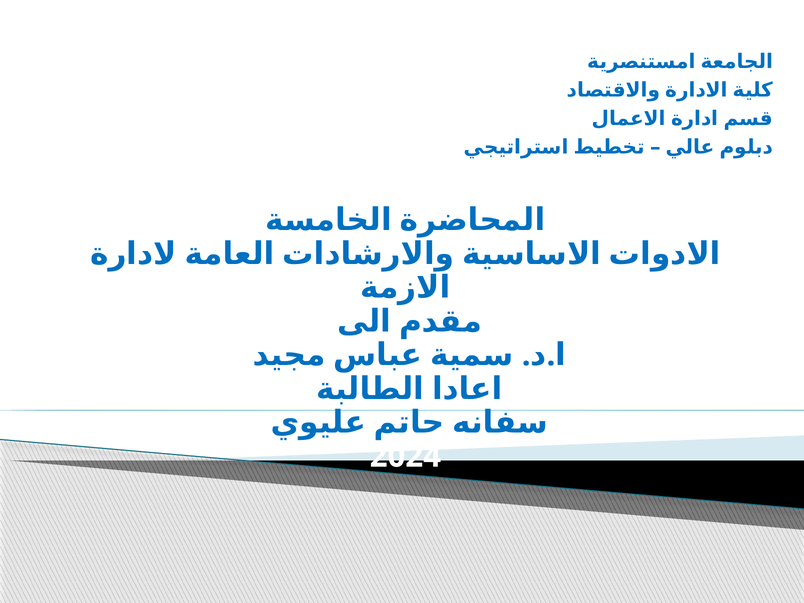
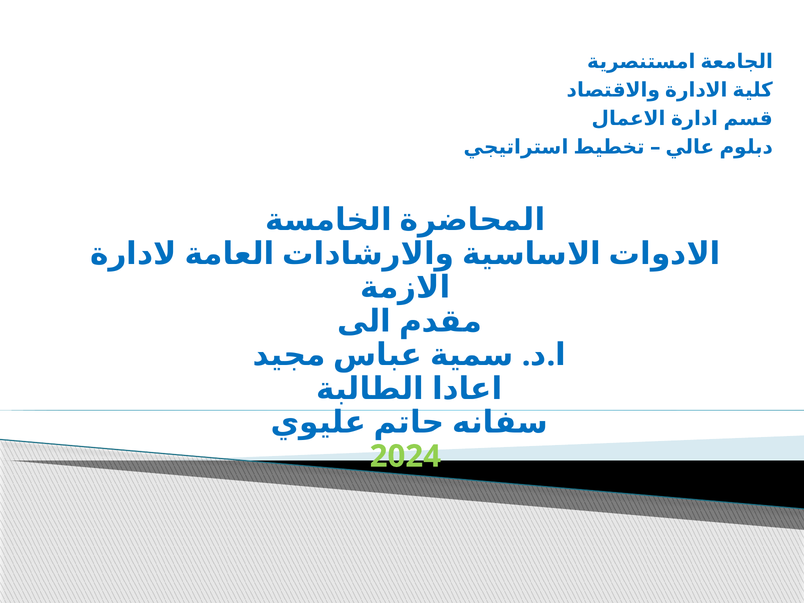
2024 colour: white -> light green (405, 456)
